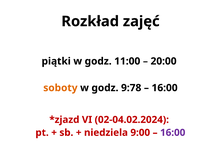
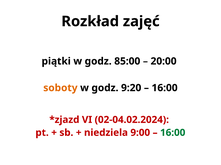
11:00: 11:00 -> 85:00 (127, 61)
9:78: 9:78 -> 9:20 (131, 88)
16:00 colour: purple -> green (173, 133)
